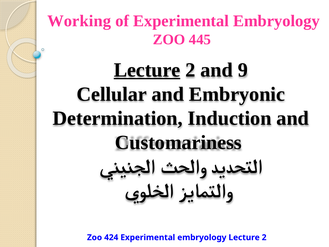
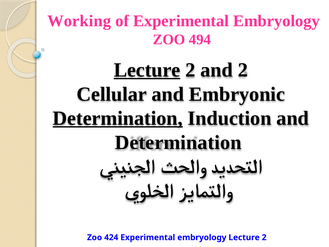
445: 445 -> 494 (200, 39)
and 9: 9 -> 2 (243, 70)
Determination underline: none -> present (118, 118)
Customariness: Customariness -> Determination (178, 142)
